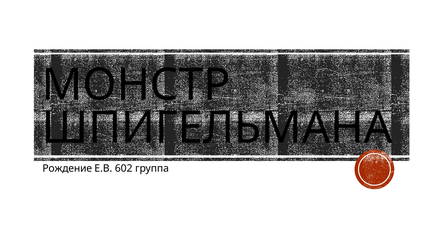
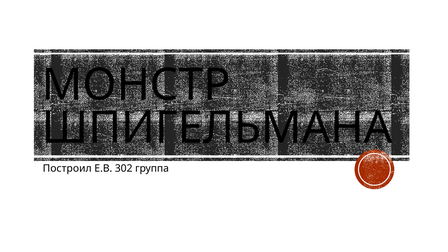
Рождение: Рождение -> Построил (67, 168)
602: 602 -> 302 (124, 168)
